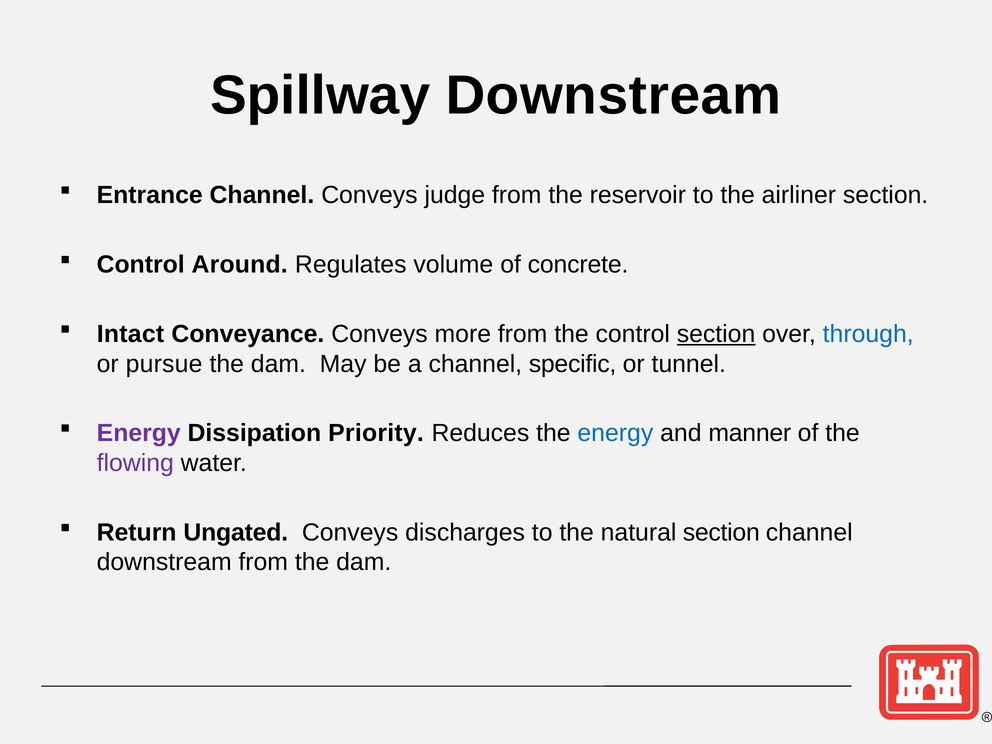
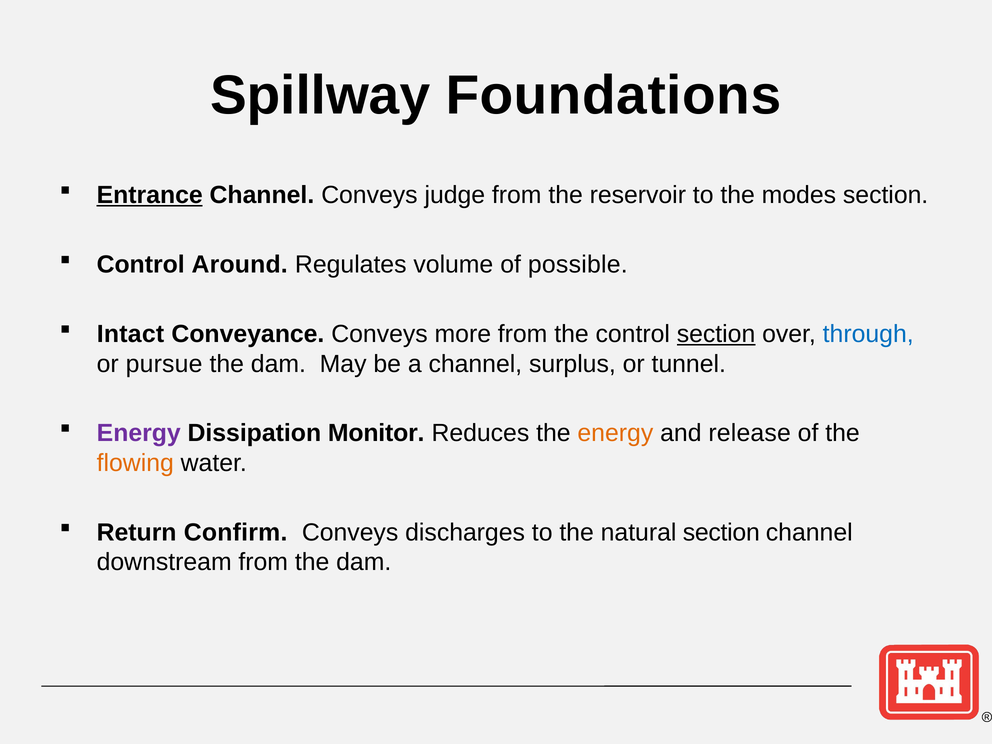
Spillway Downstream: Downstream -> Foundations (613, 96)
Entrance underline: none -> present (150, 195)
airliner: airliner -> modes (799, 195)
concrete: concrete -> possible (578, 265)
specific: specific -> surplus (572, 364)
Priority: Priority -> Monitor (376, 433)
energy colour: blue -> orange (615, 433)
manner: manner -> release (750, 433)
flowing colour: purple -> orange (135, 463)
Ungated: Ungated -> Confirm (236, 532)
